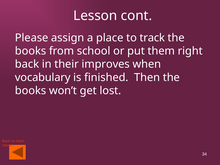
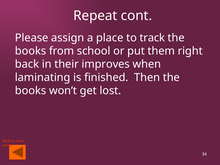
Lesson: Lesson -> Repeat (95, 16)
vocabulary: vocabulary -> laminating (43, 77)
